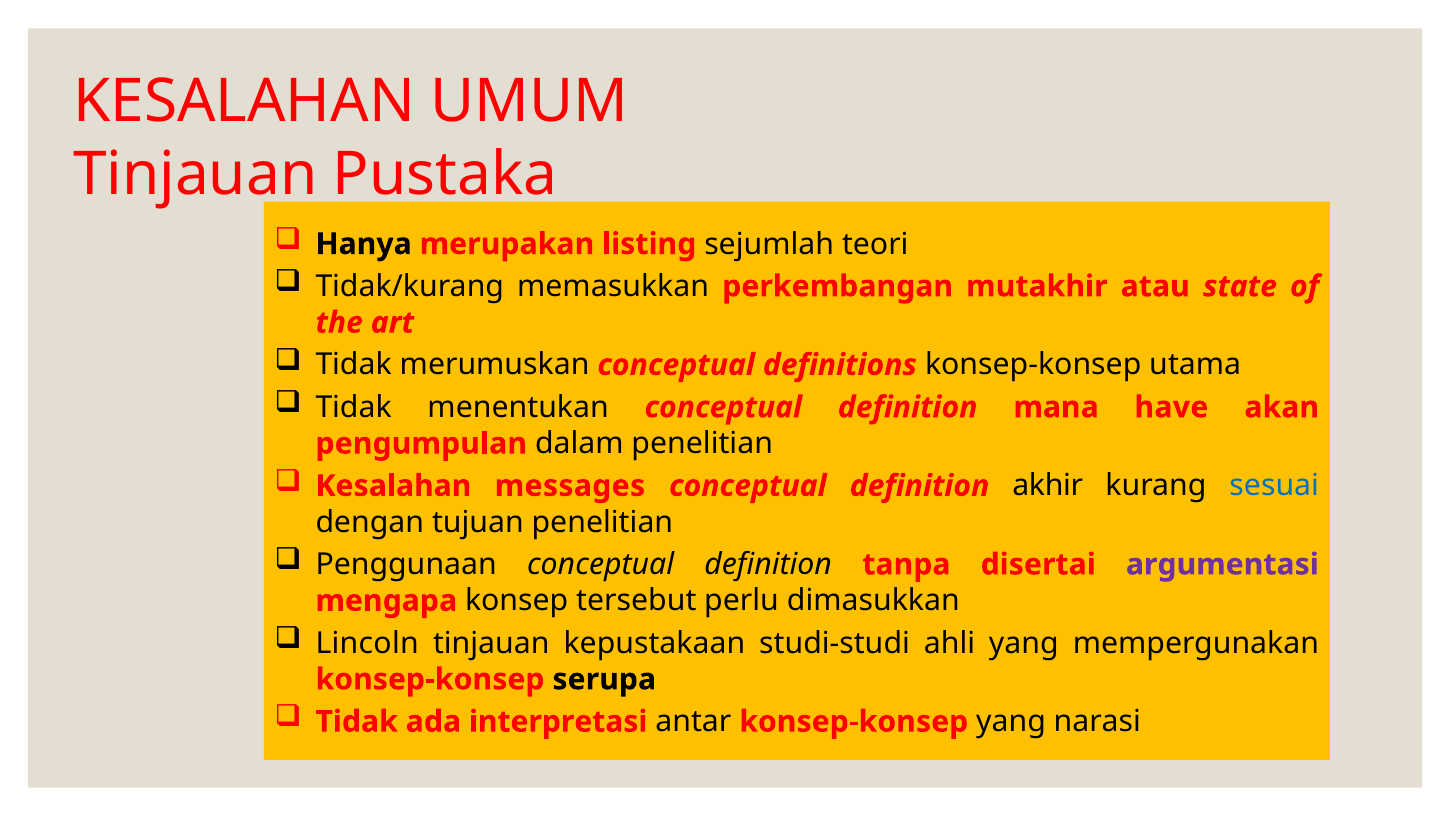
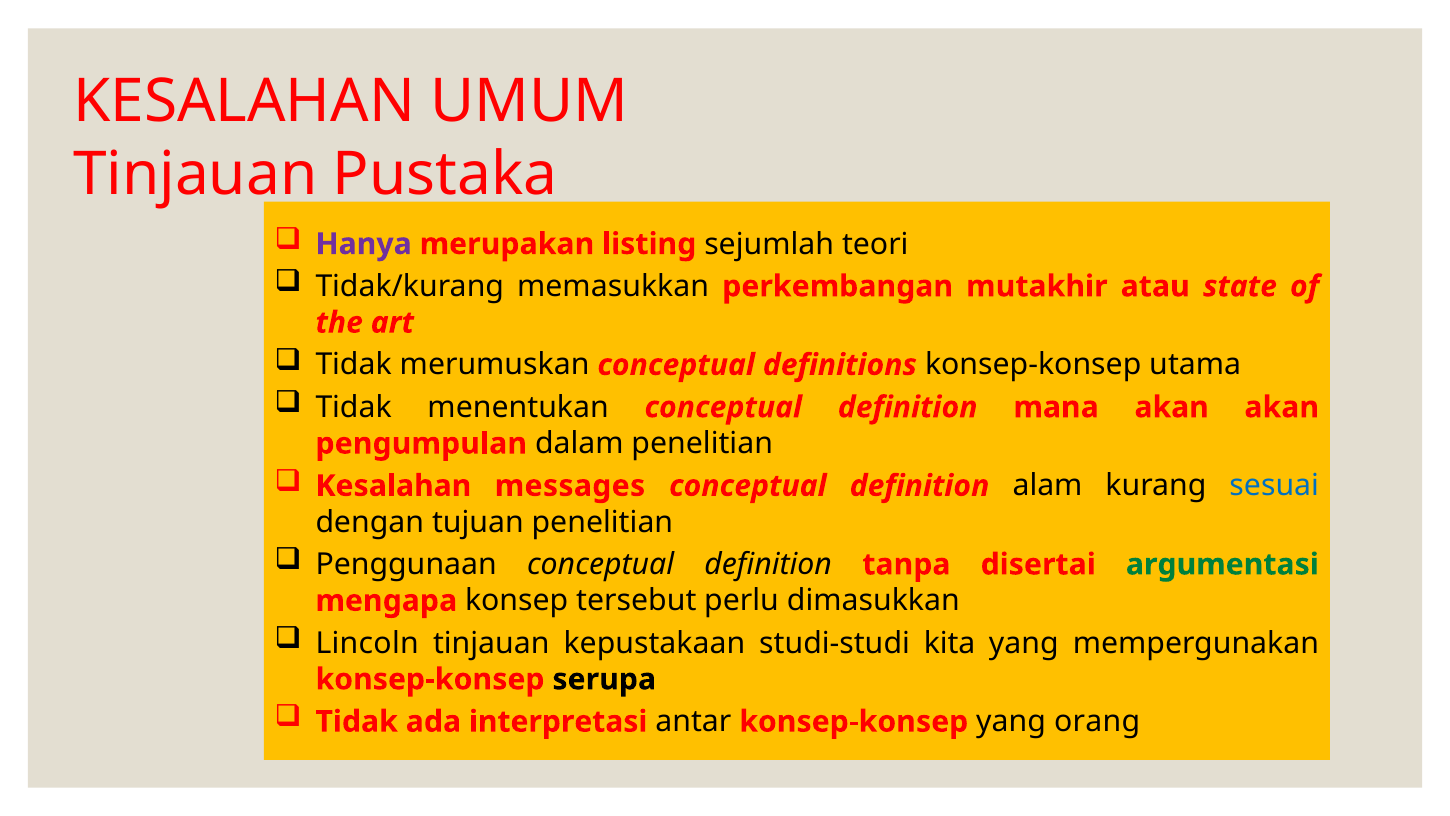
Hanya colour: black -> purple (364, 244)
mana have: have -> akan (1172, 407)
akhir: akhir -> alam (1048, 486)
argumentasi colour: purple -> green (1222, 564)
ahli: ahli -> kita (950, 643)
narasi: narasi -> orang (1097, 721)
